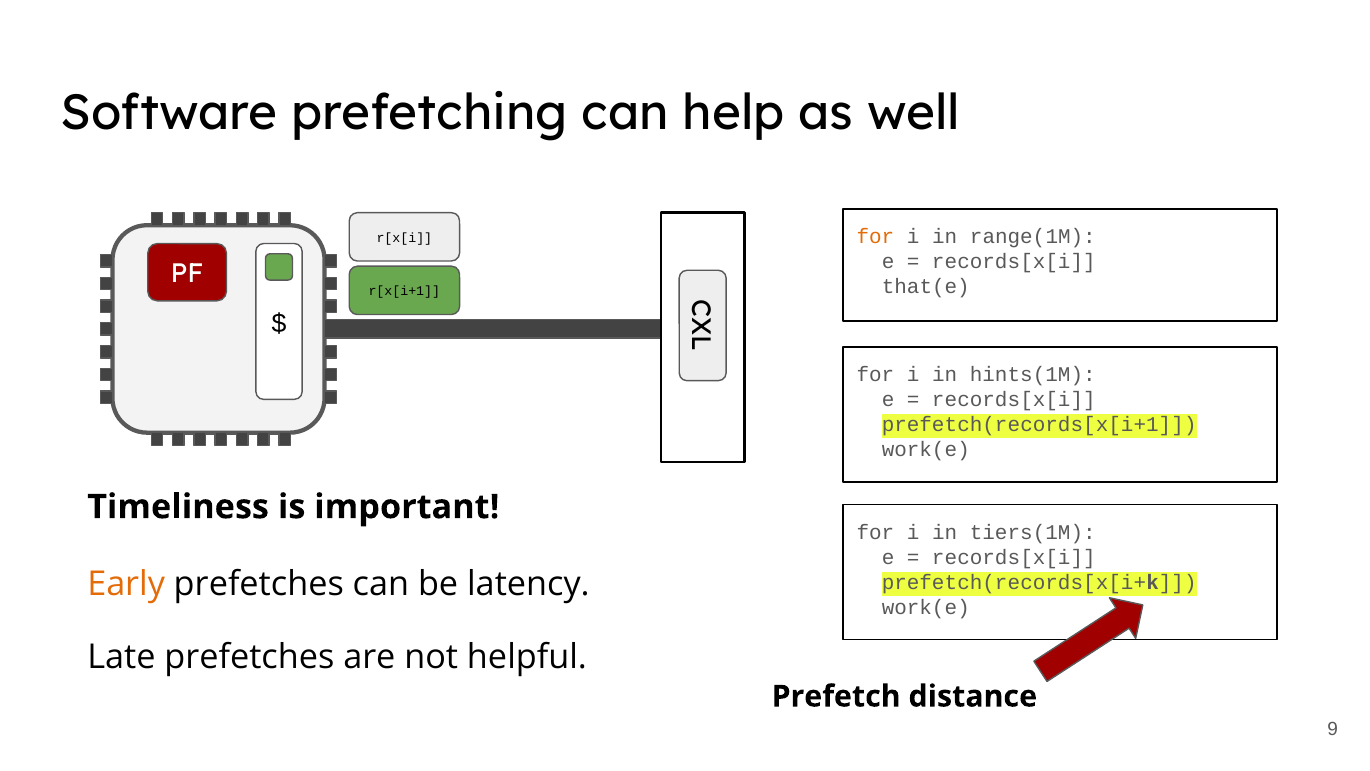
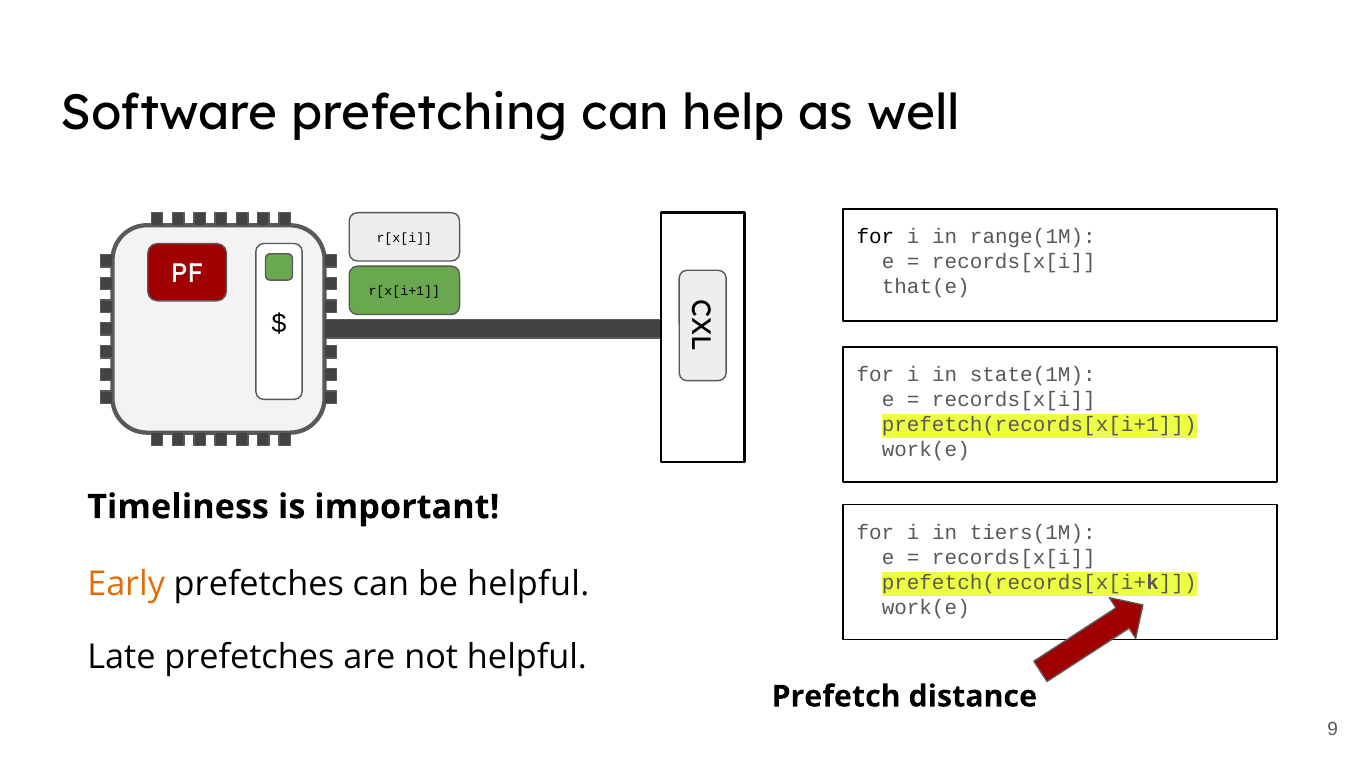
for colour: orange -> black (875, 237)
hints(1M: hints(1M -> state(1M (1033, 374)
be latency: latency -> helpful (528, 584)
